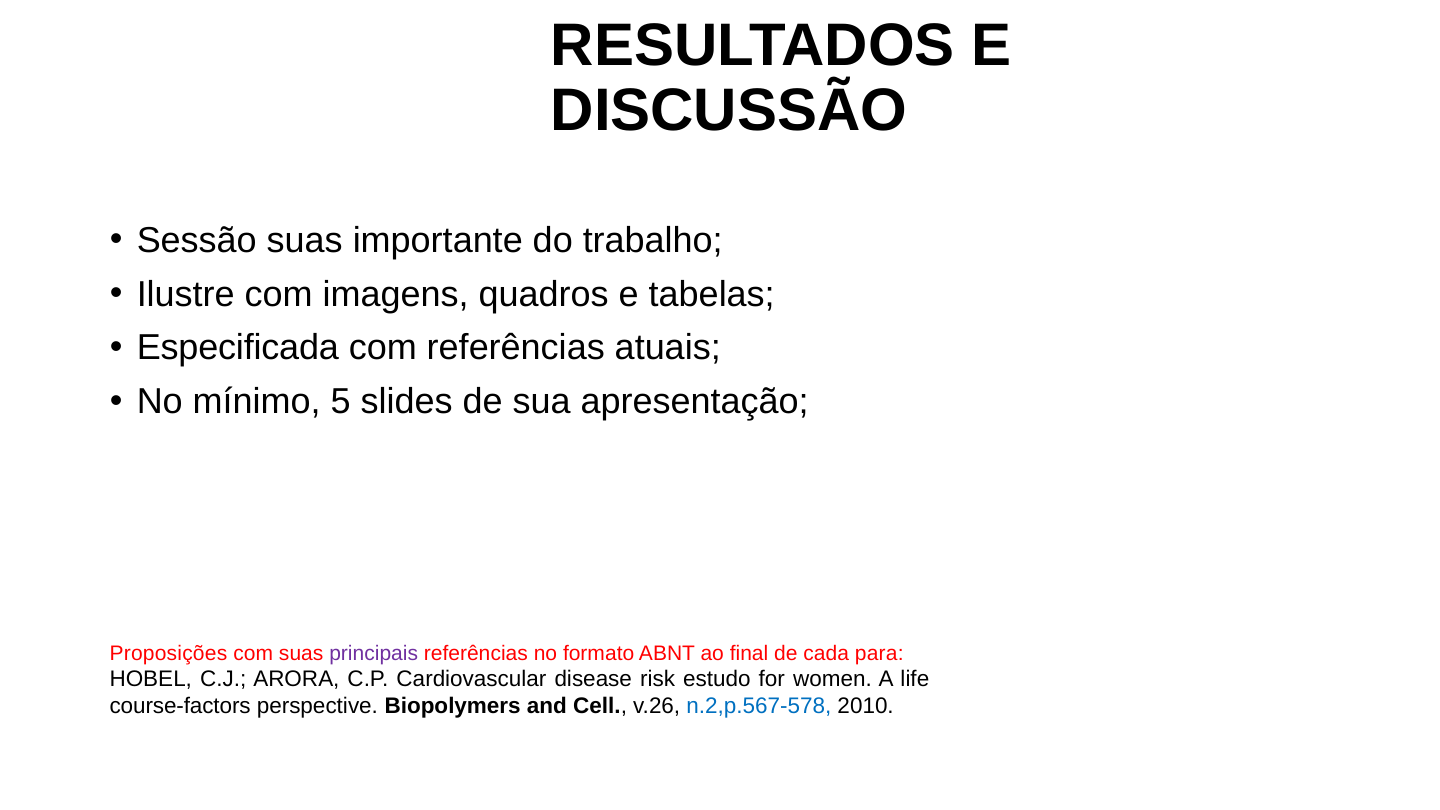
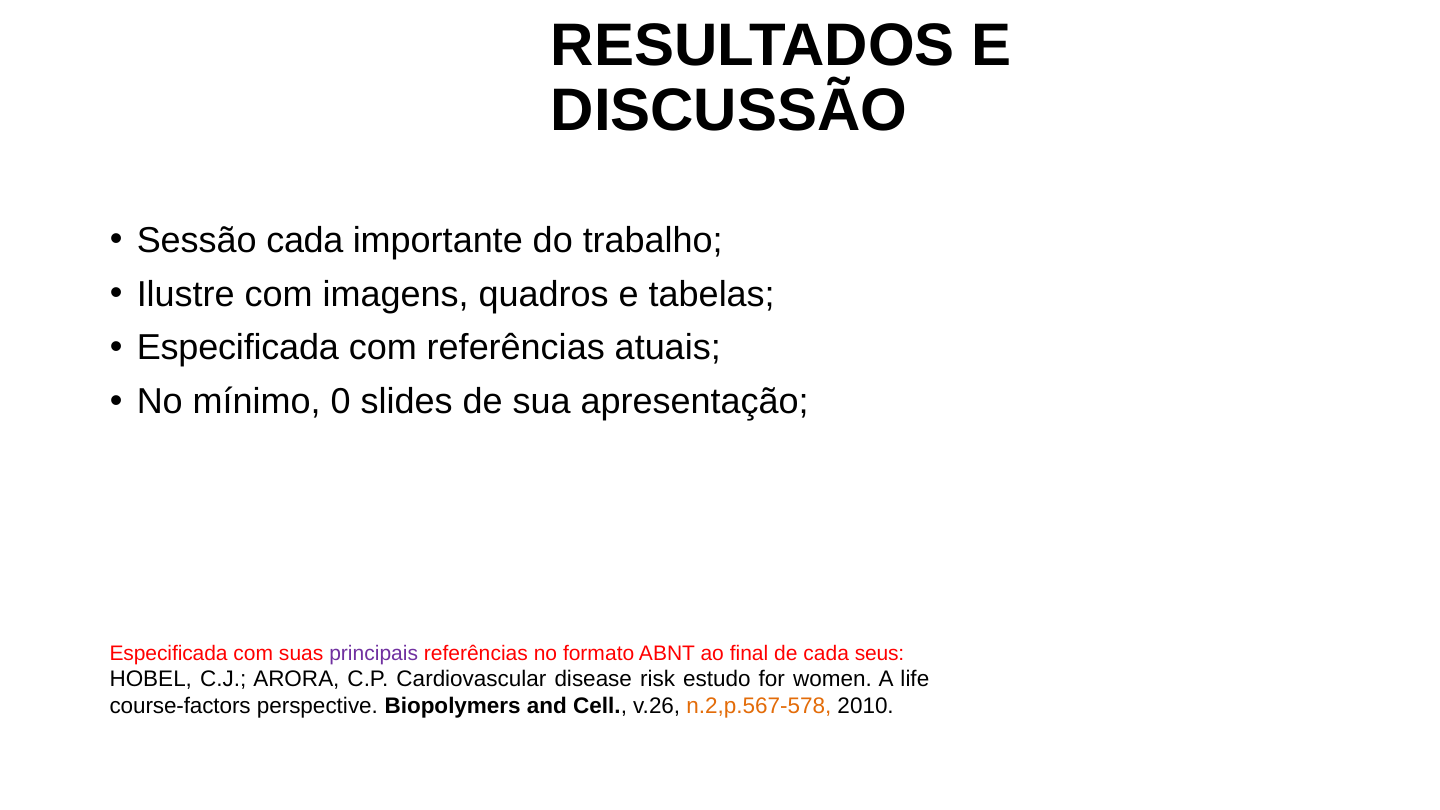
Sessão suas: suas -> cada (305, 240)
5: 5 -> 0 (341, 402)
Proposições: Proposições -> Especificada (169, 653)
para: para -> seus (880, 653)
n.2,p.567-578 colour: blue -> orange (759, 706)
